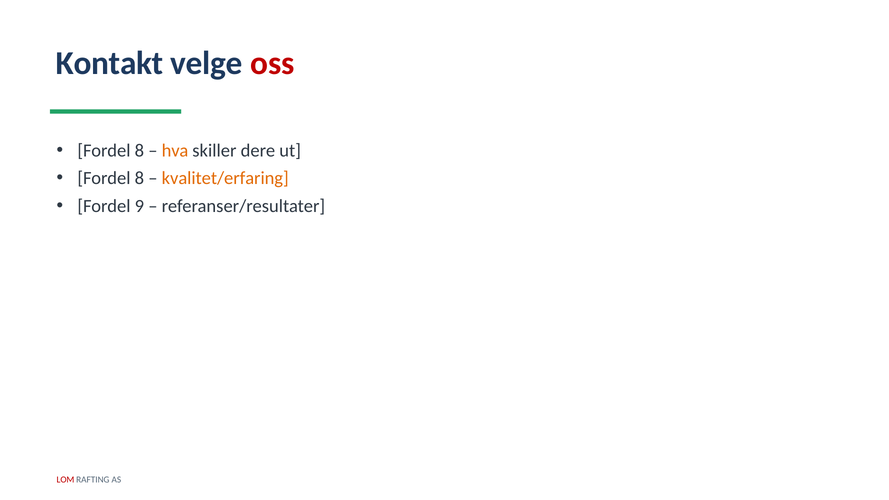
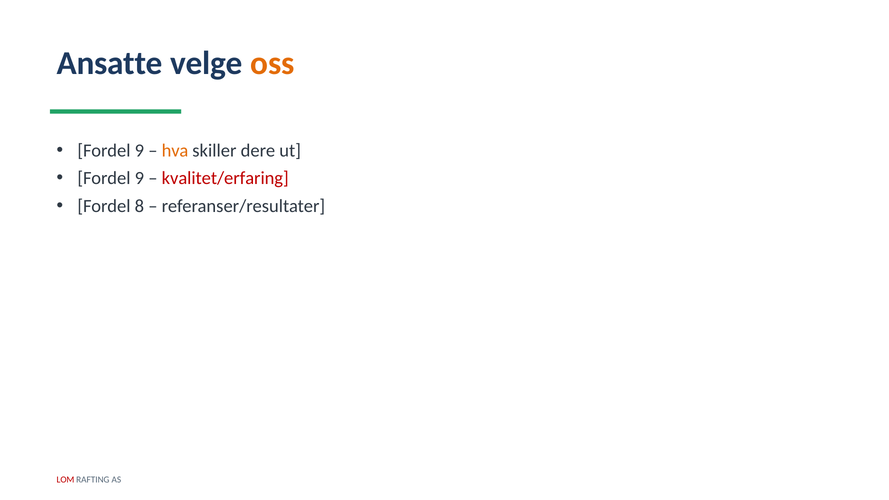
Kontakt: Kontakt -> Ansatte (110, 63)
oss colour: red -> orange (272, 63)
8: 8 -> 9 (139, 151)
8: 8 -> 9 (139, 178)
kvalitet/erfaring colour: orange -> red (225, 178)
9: 9 -> 8 (139, 206)
